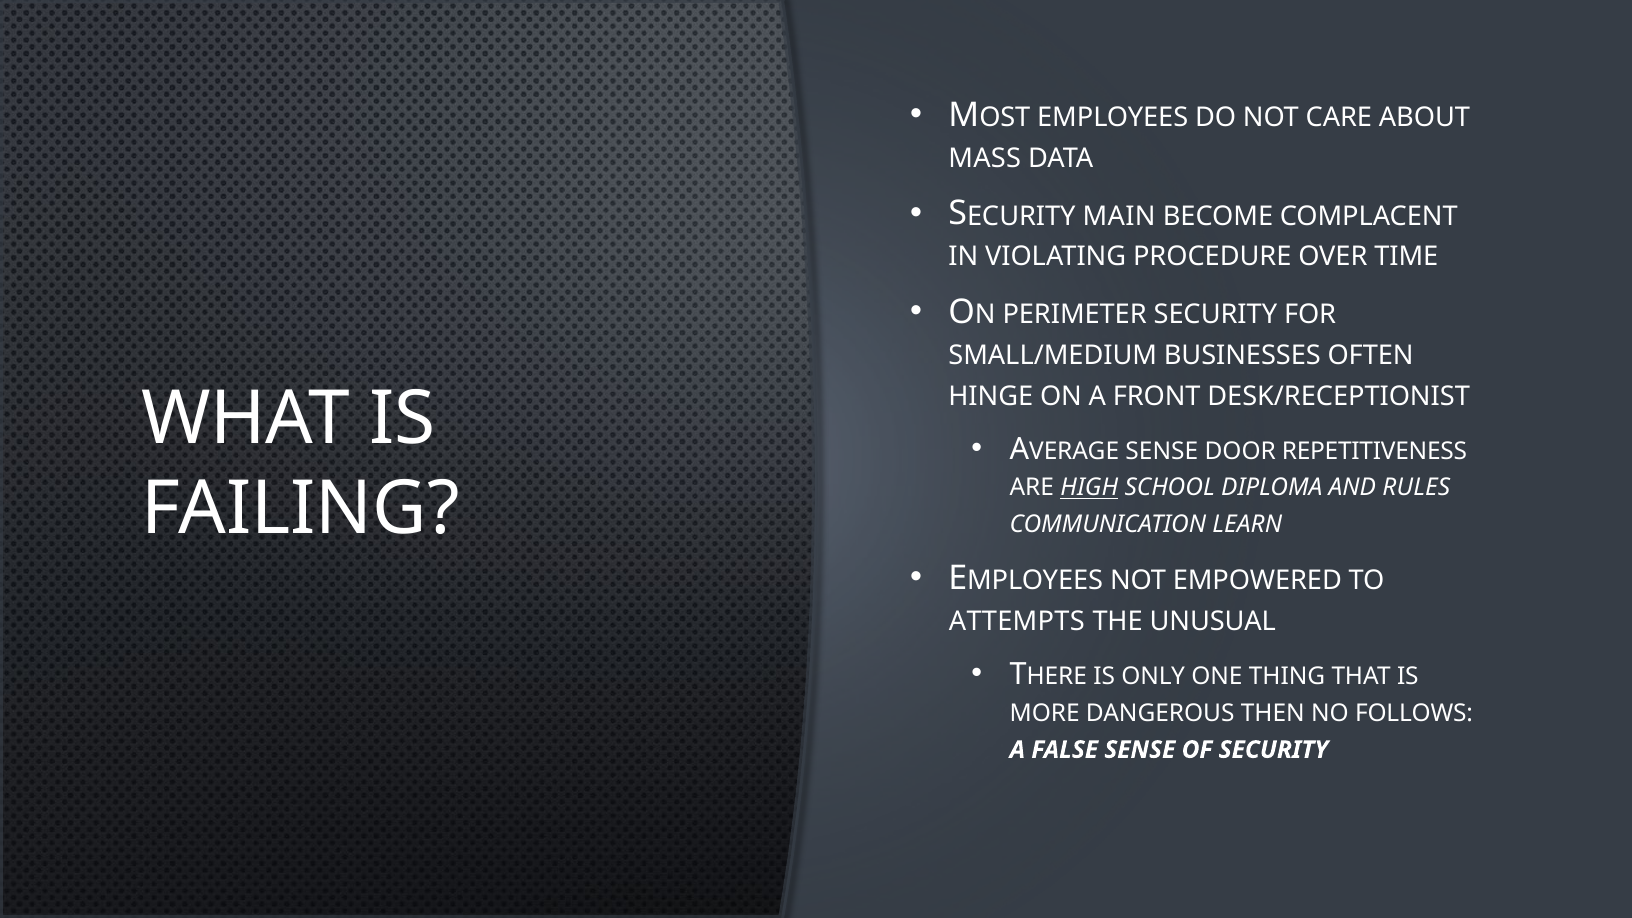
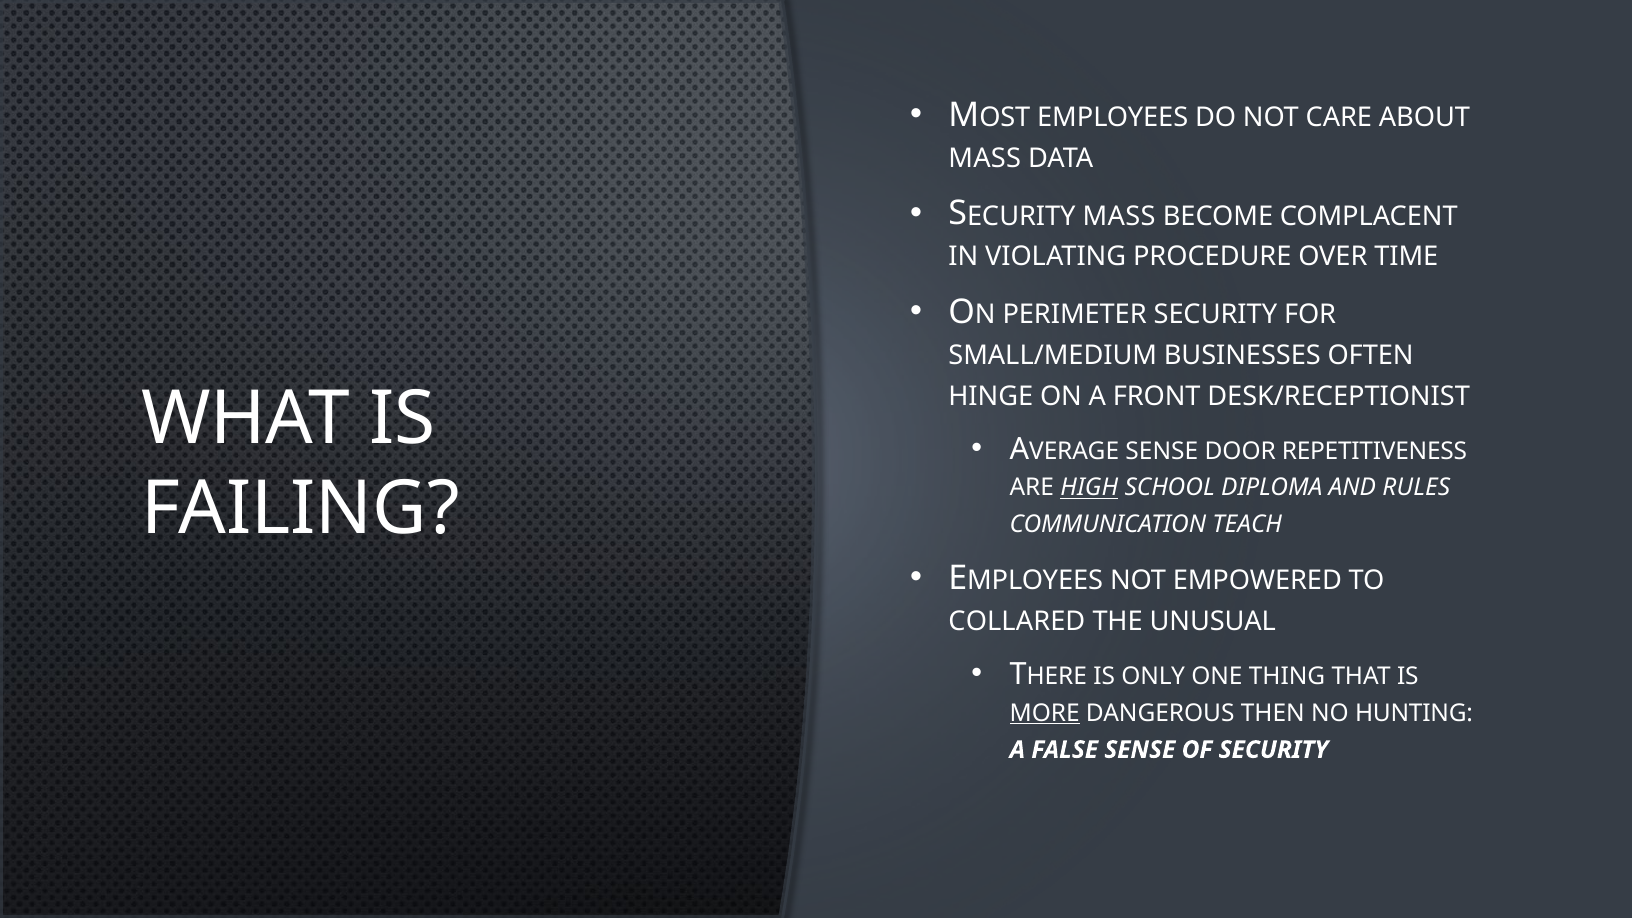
MAIN: MAIN -> MASS (1119, 216)
LEARN: LEARN -> TEACH (1247, 525)
ATTEMPTS: ATTEMPTS -> COLLARED (1017, 622)
MORE underline: none -> present (1045, 713)
FOLLOWS: FOLLOWS -> HUNTING (1414, 713)
